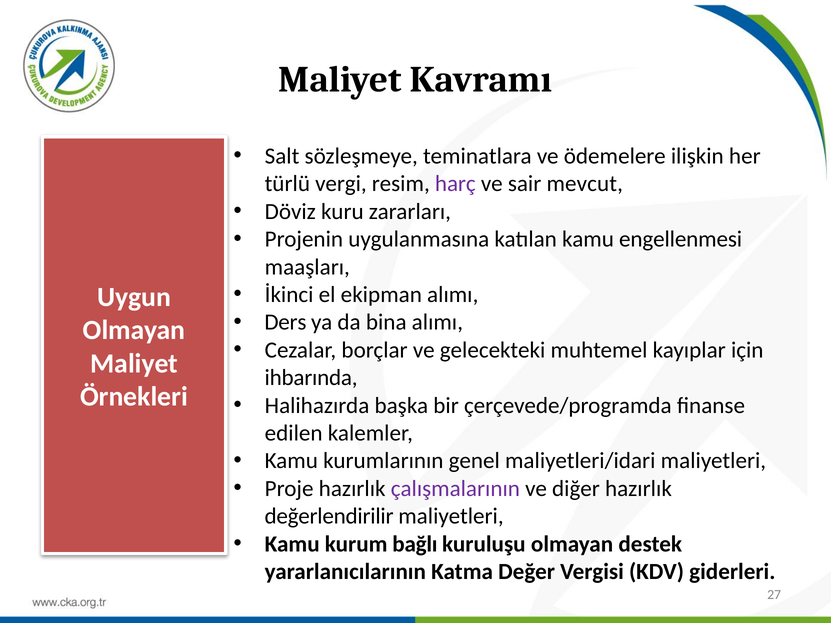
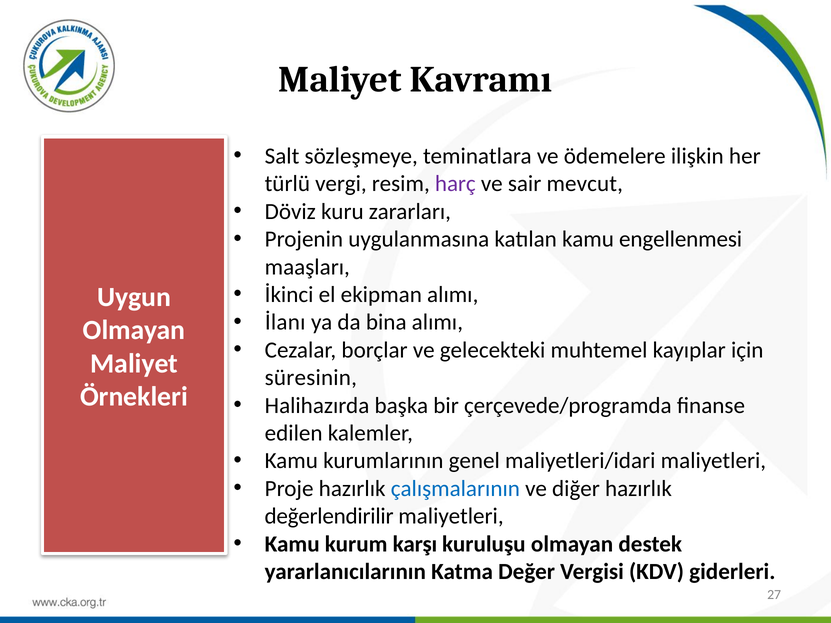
Ders: Ders -> İlanı (285, 322)
ihbarında: ihbarında -> süresinin (311, 378)
çalışmalarının colour: purple -> blue (455, 489)
bağlı: bağlı -> karşı (415, 544)
